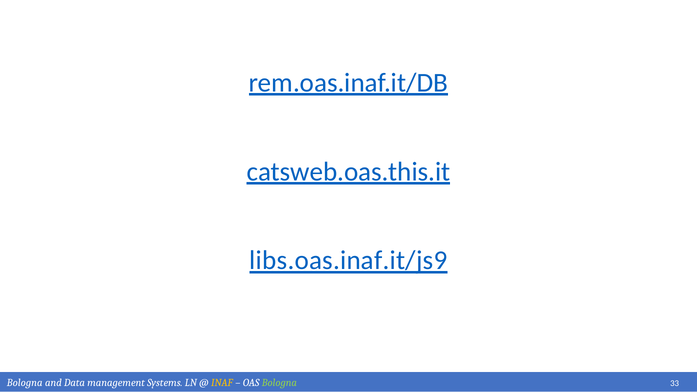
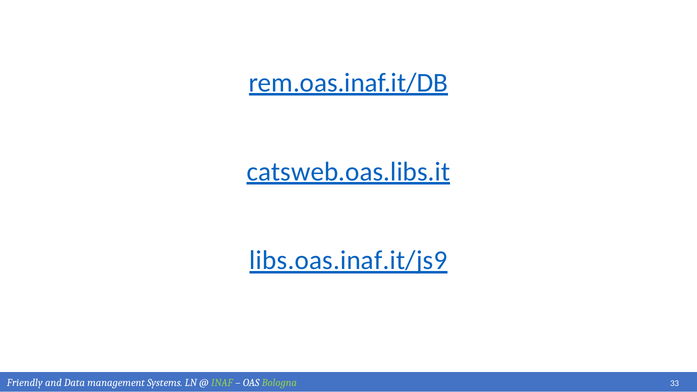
catsweb.oas.this.it: catsweb.oas.this.it -> catsweb.oas.libs.it (348, 172)
Bologna: Bologna -> Friendly (25, 383)
INAF colour: yellow -> light green (222, 383)
